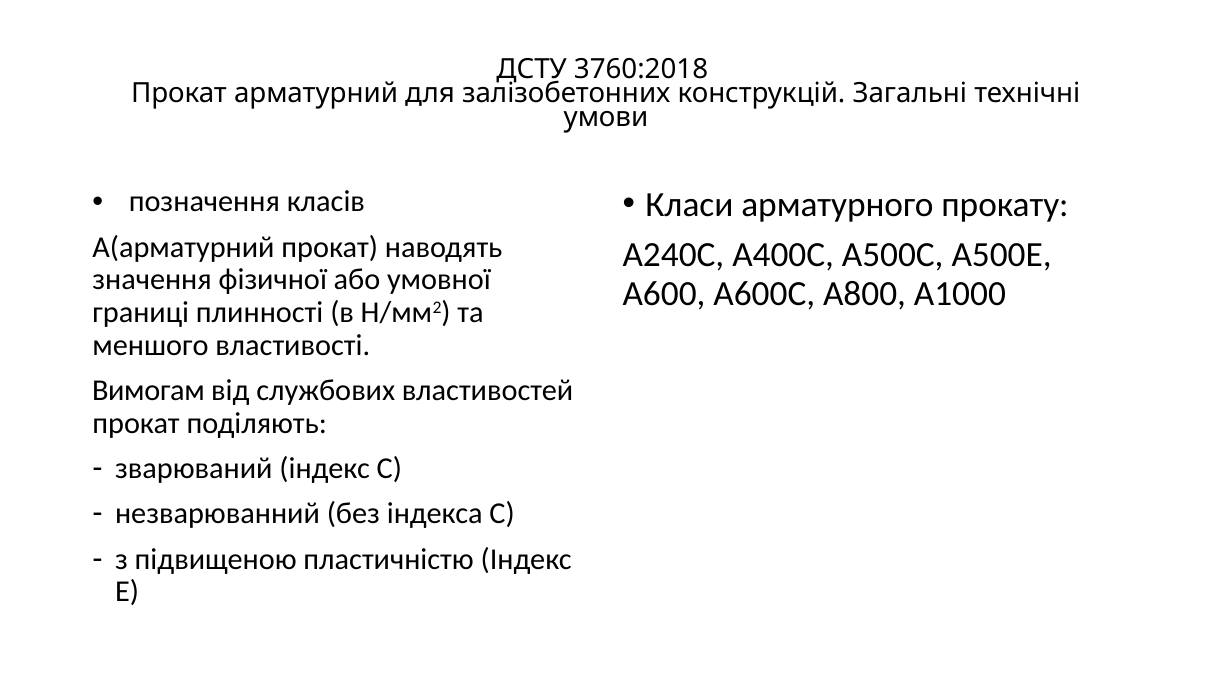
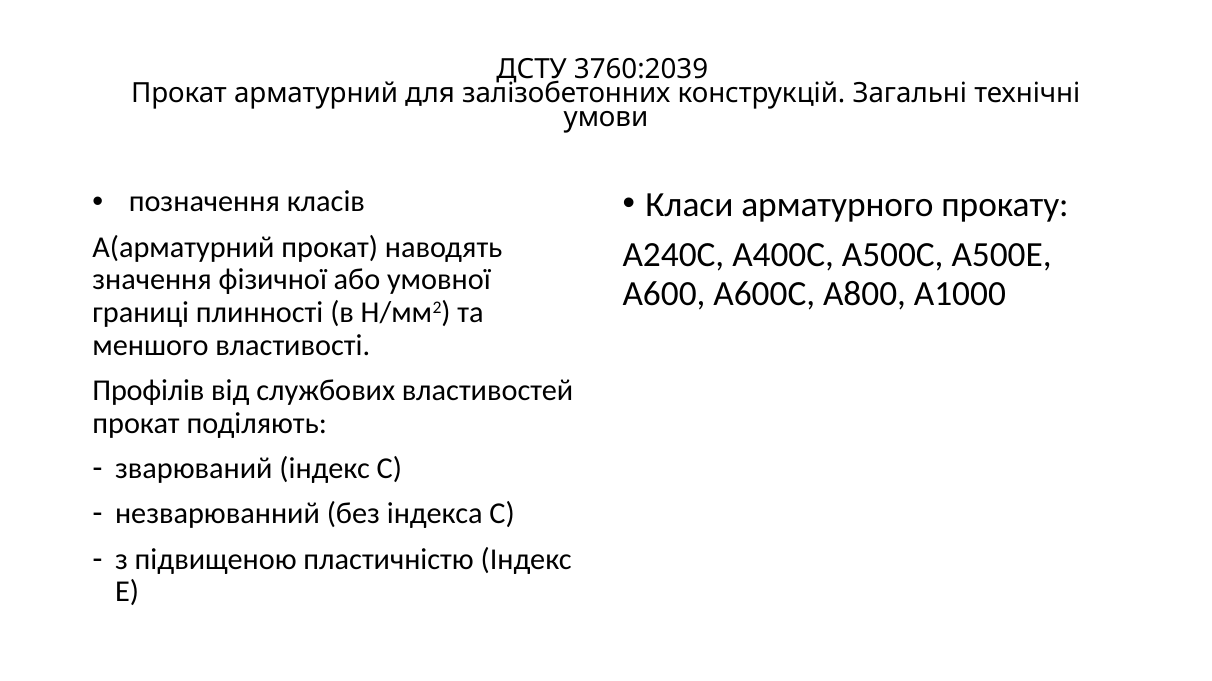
3760:2018: 3760:2018 -> 3760:2039 (641, 70)
Вимогам: Вимогам -> Профілів (148, 391)
